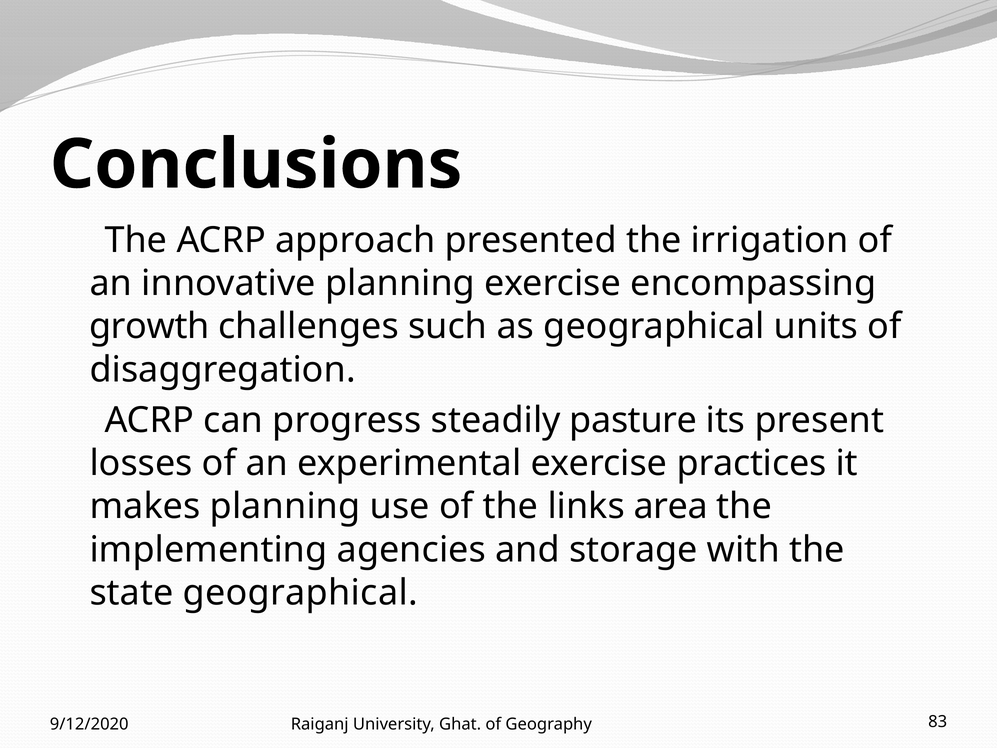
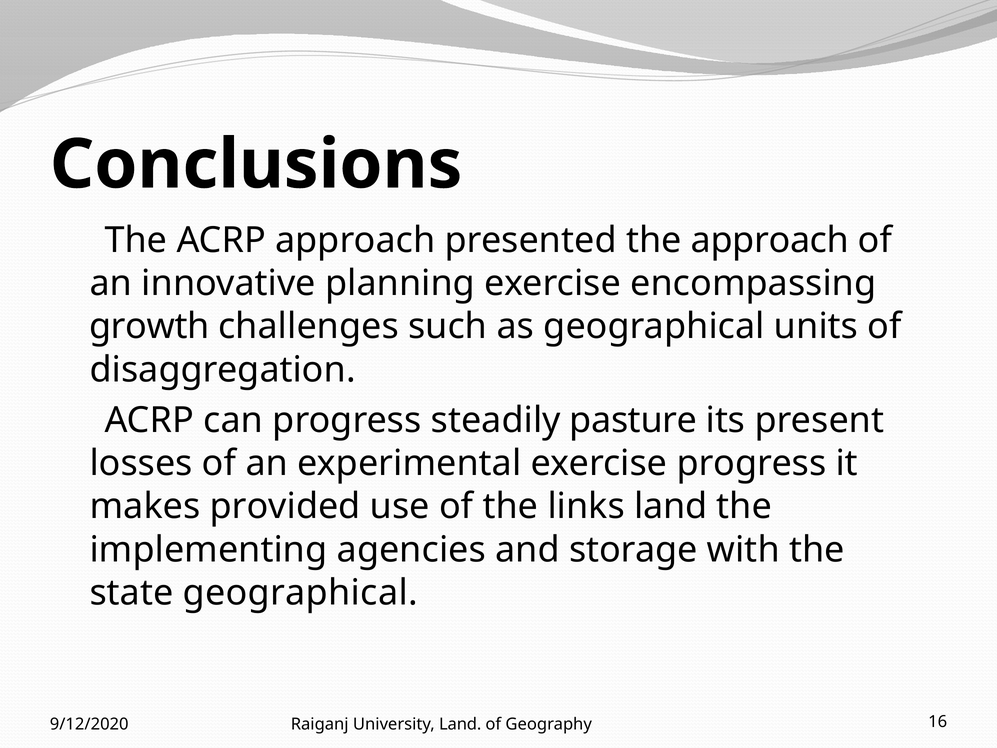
the irrigation: irrigation -> approach (770, 240)
exercise practices: practices -> progress (751, 463)
makes planning: planning -> provided (285, 506)
links area: area -> land (671, 506)
University Ghat: Ghat -> Land (460, 724)
83: 83 -> 16 (938, 721)
